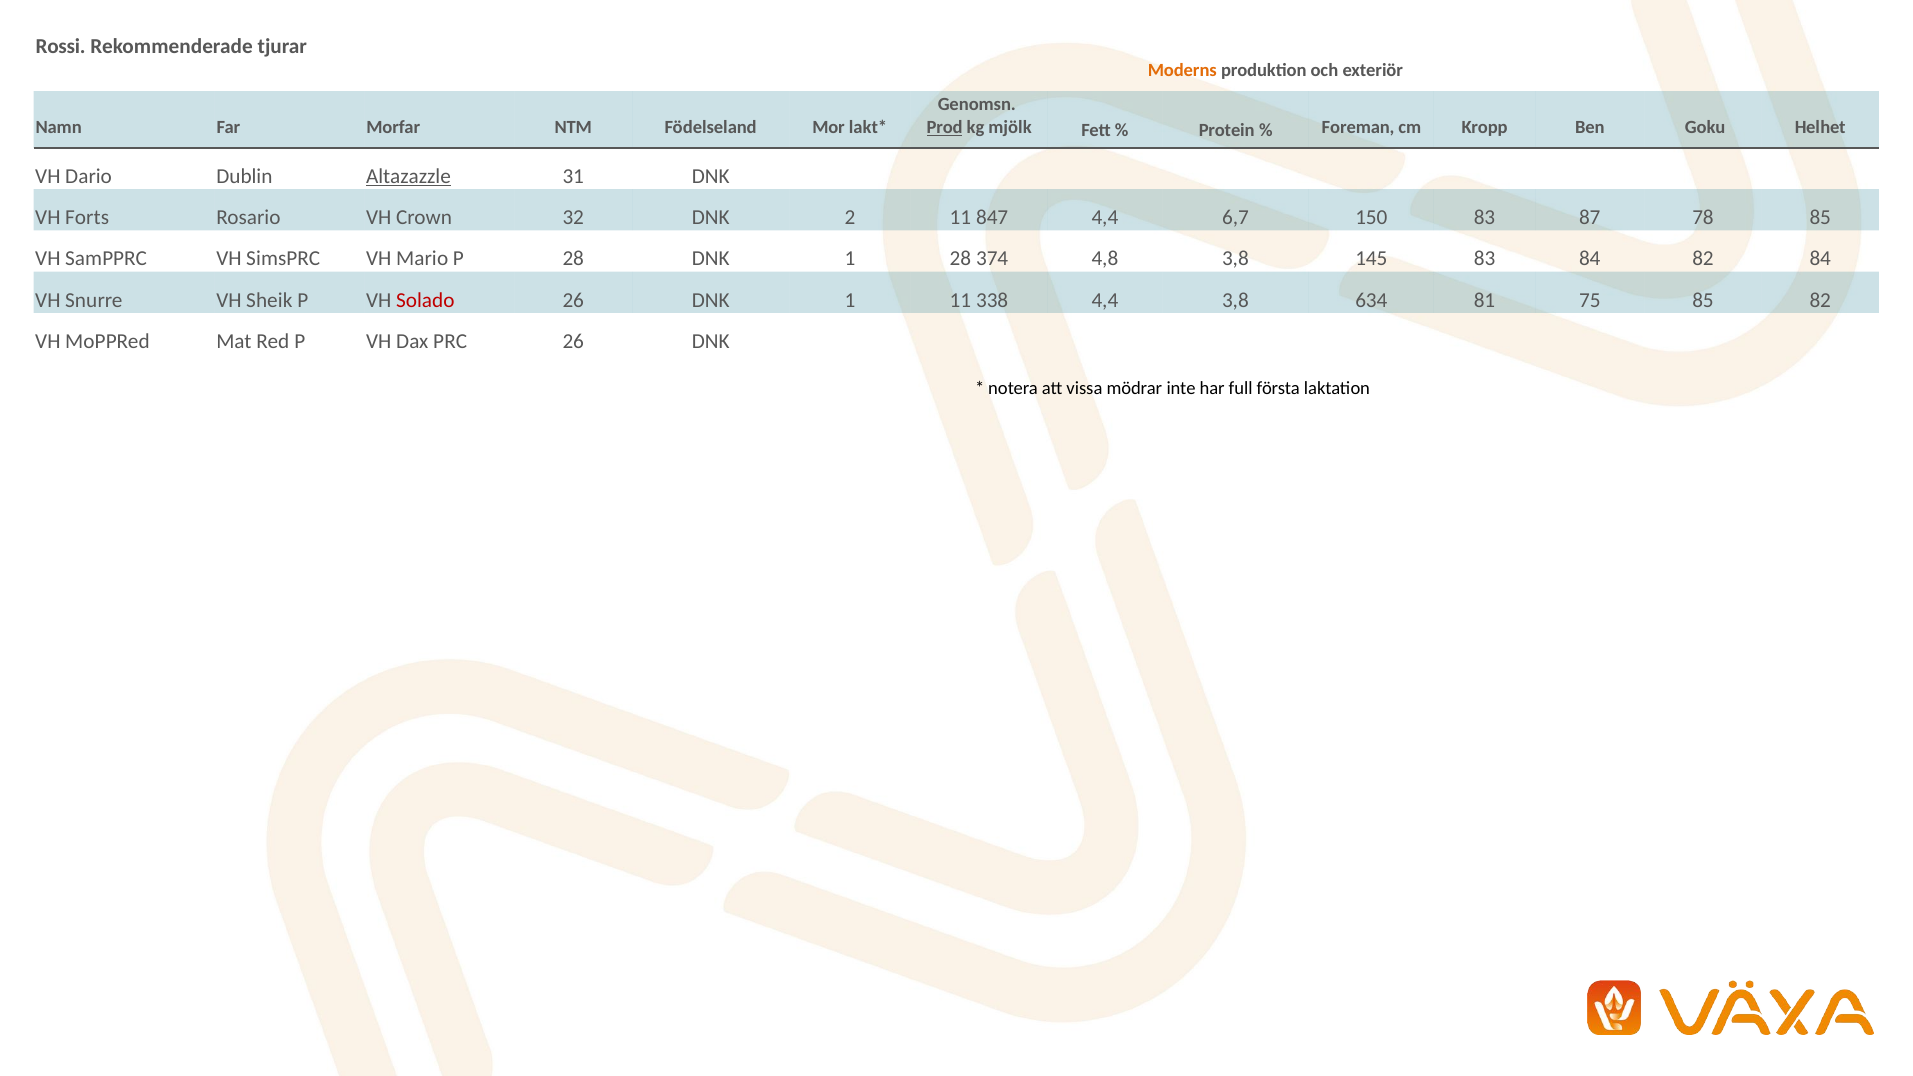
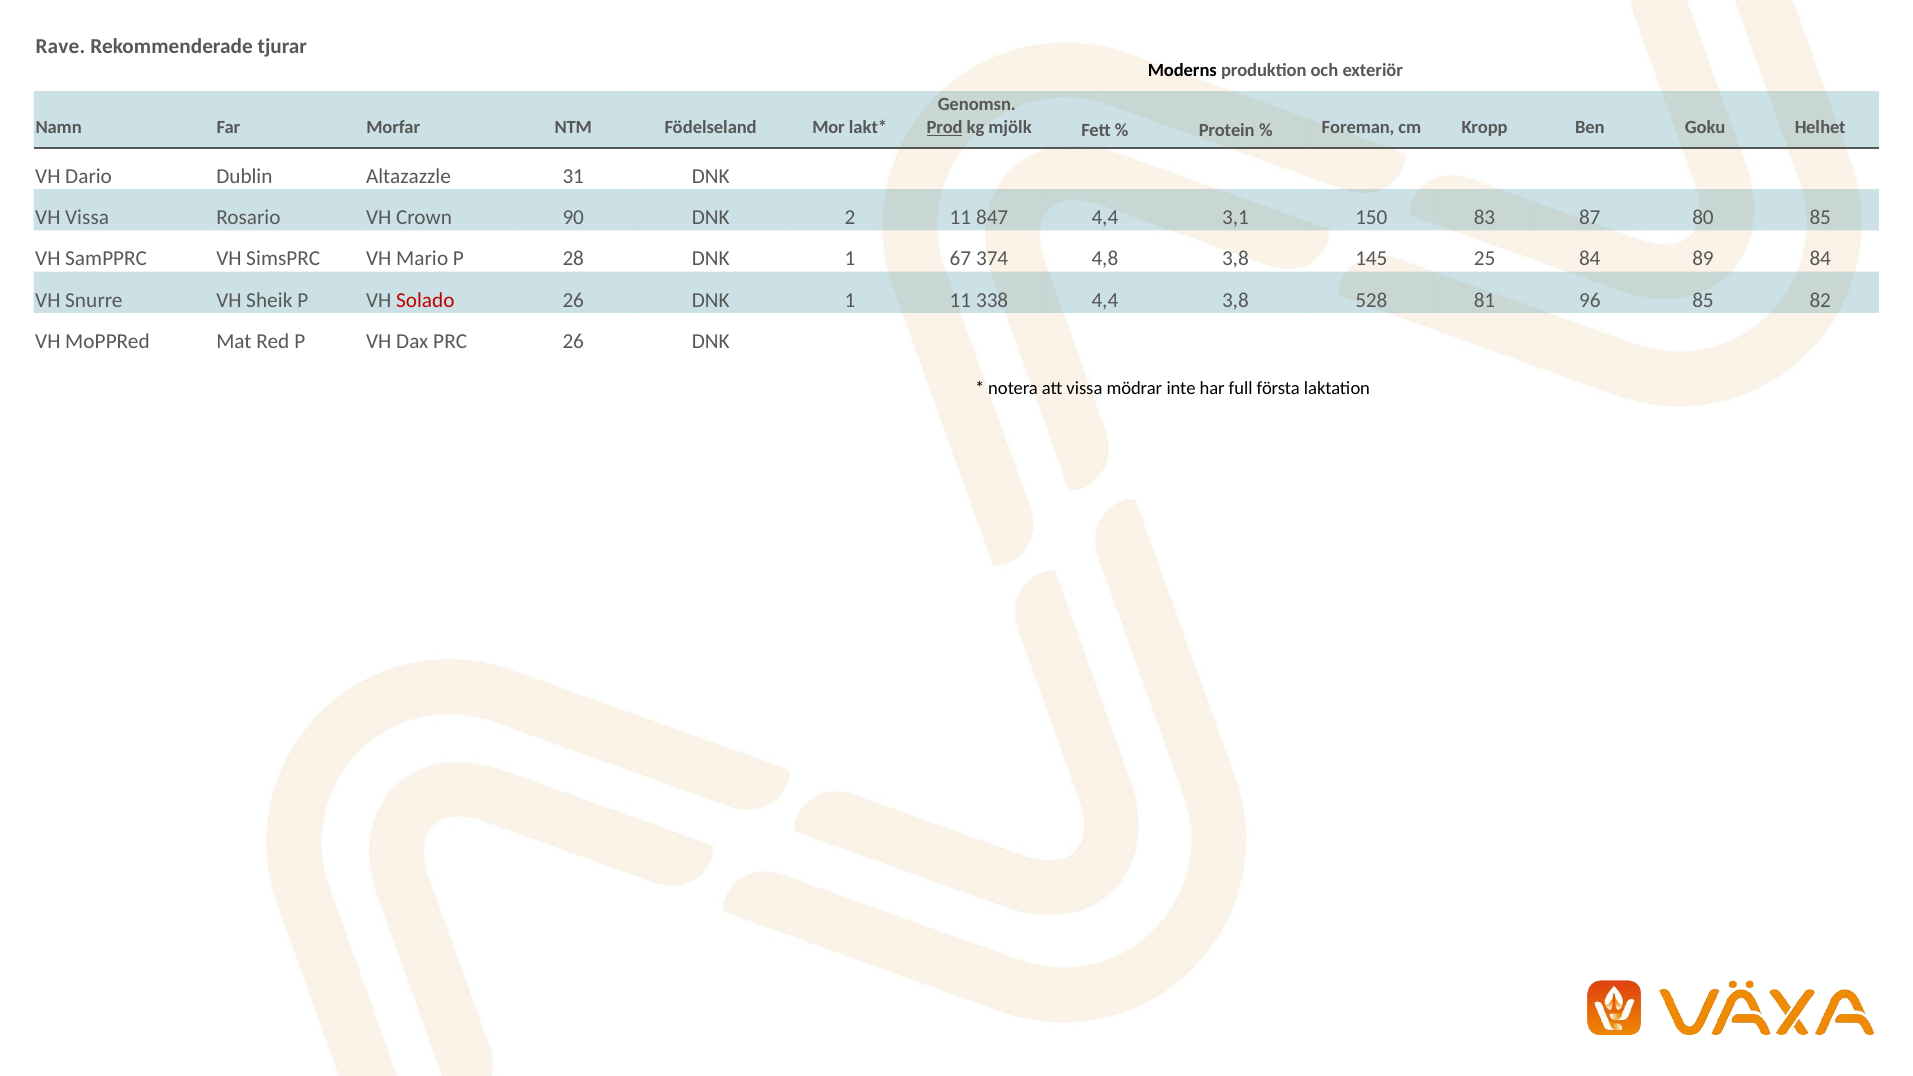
Rossi: Rossi -> Rave (60, 46)
Moderns colour: orange -> black (1182, 70)
Altazazzle underline: present -> none (408, 176)
VH Forts: Forts -> Vissa (87, 218)
32: 32 -> 90 (573, 218)
6,7: 6,7 -> 3,1 (1236, 218)
78: 78 -> 80 (1703, 218)
1 28: 28 -> 67 (960, 259)
145 83: 83 -> 25 (1485, 259)
84 82: 82 -> 89 (1703, 259)
634: 634 -> 528 (1371, 300)
75: 75 -> 96 (1590, 300)
